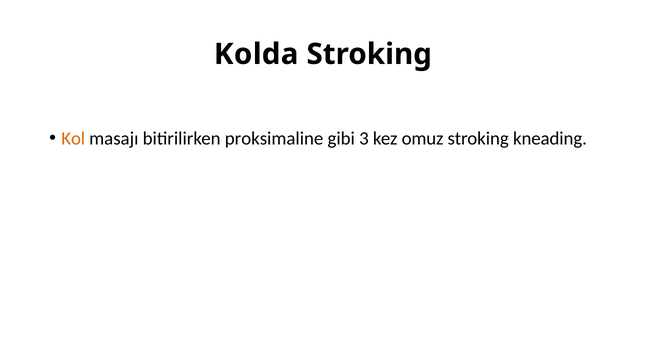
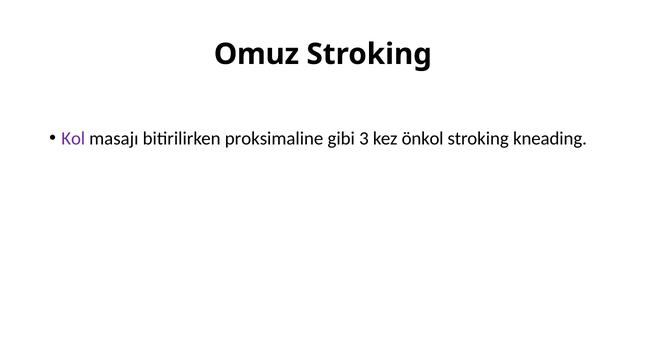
Kolda: Kolda -> Omuz (256, 54)
Kol colour: orange -> purple (73, 139)
omuz: omuz -> önkol (423, 139)
